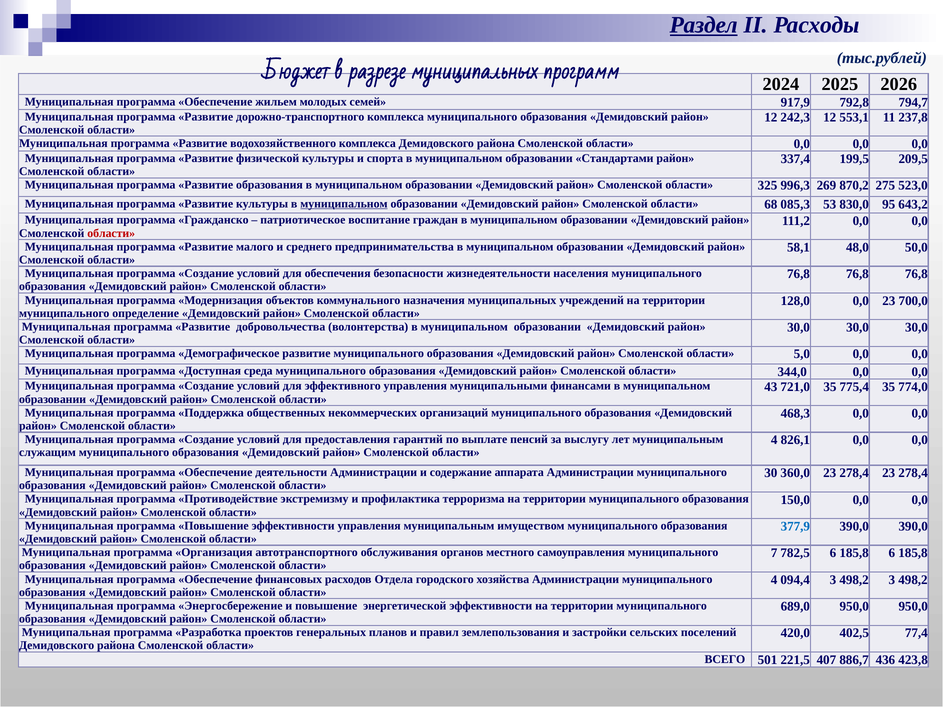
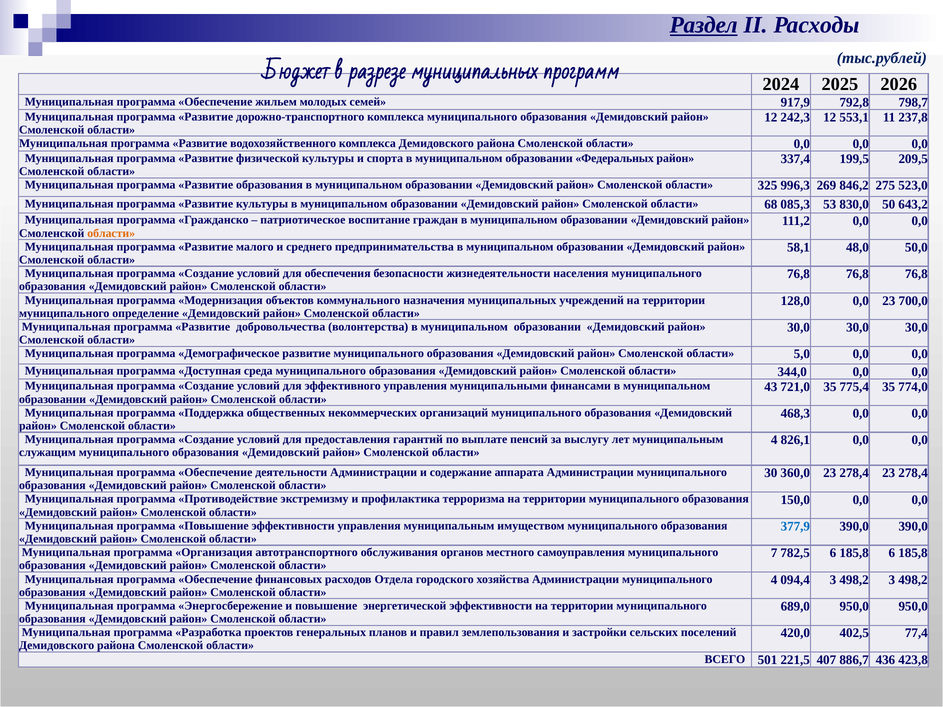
794,7: 794,7 -> 798,7 (913, 102)
Стандартами: Стандартами -> Федеральных (615, 158)
870,2: 870,2 -> 846,2 (854, 186)
муниципальном underline: present -> none (344, 204)
95: 95 -> 50 (889, 204)
области colour: red -> orange (111, 233)
